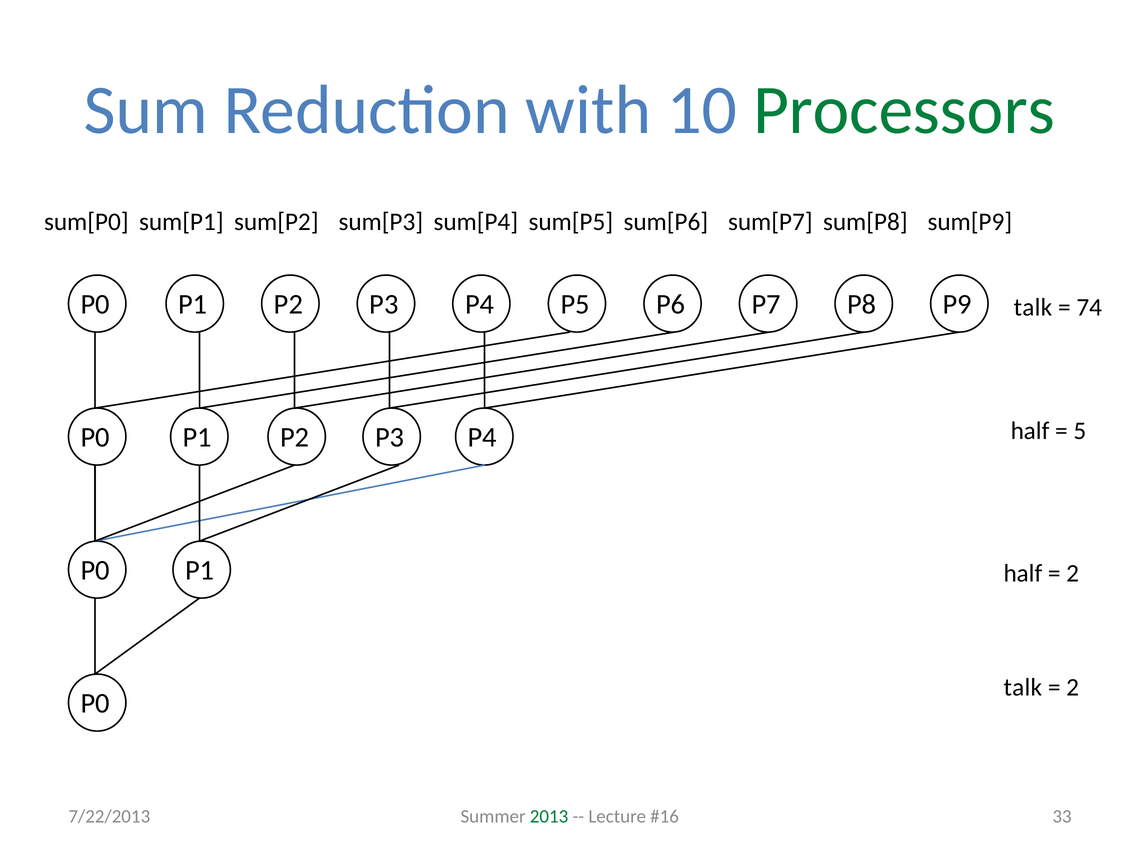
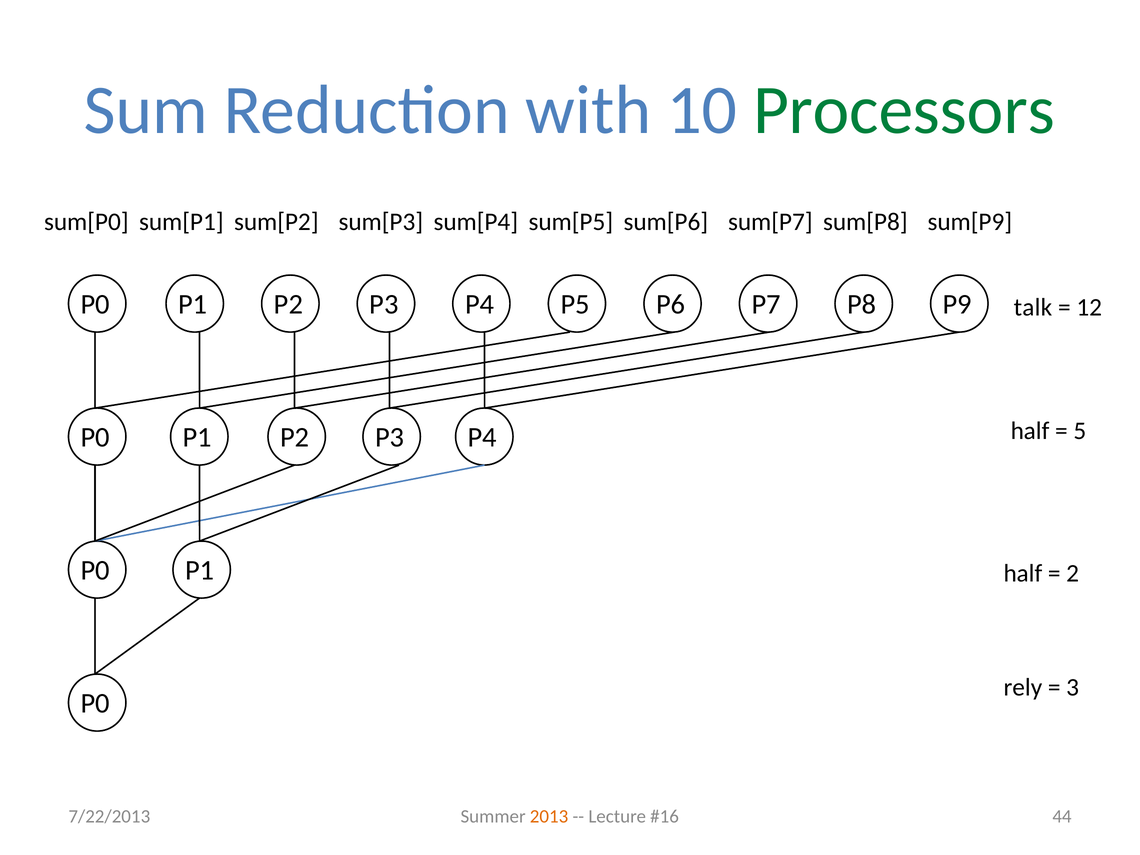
74: 74 -> 12 (1089, 307)
talk: talk -> rely (1023, 687)
2: 2 -> 3 (1073, 687)
2013 colour: green -> orange (549, 816)
33: 33 -> 44 (1062, 816)
